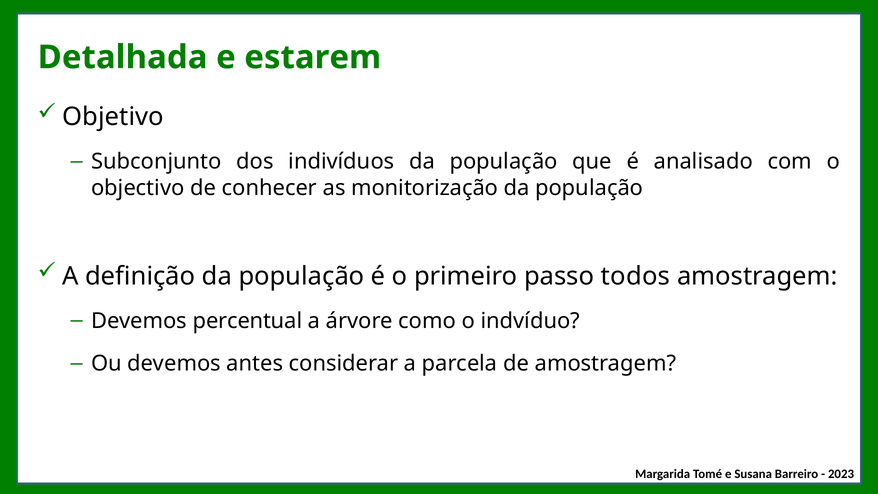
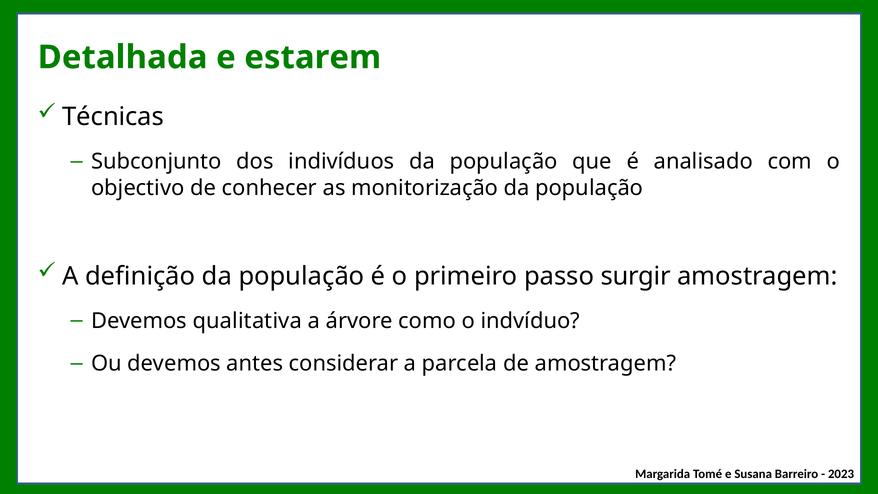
Objetivo: Objetivo -> Técnicas (113, 117)
todos: todos -> surgir (636, 276)
percentual: percentual -> qualitativa (247, 321)
